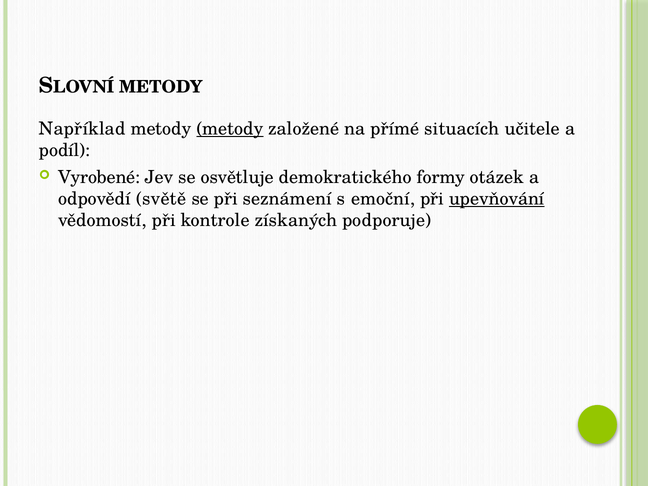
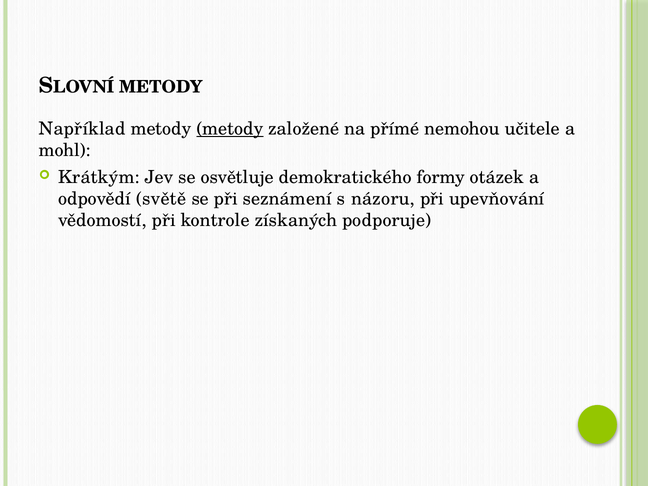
situacích: situacích -> nemohou (462, 129)
podíl: podíl -> mohl (65, 150)
Vyrobené: Vyrobené -> Krátkým (99, 177)
emoční: emoční -> názoru (383, 199)
upevňování underline: present -> none (497, 199)
